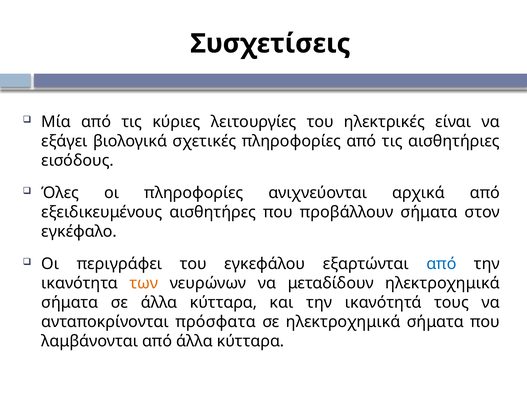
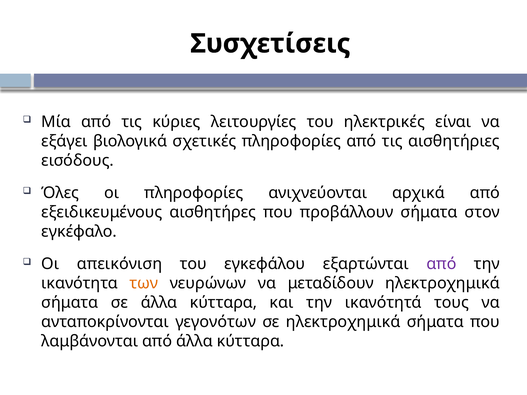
περιγράφει: περιγράφει -> απεικόνιση (119, 264)
από colour: blue -> purple (441, 264)
πρόσφατα: πρόσφατα -> γεγονότων (216, 322)
